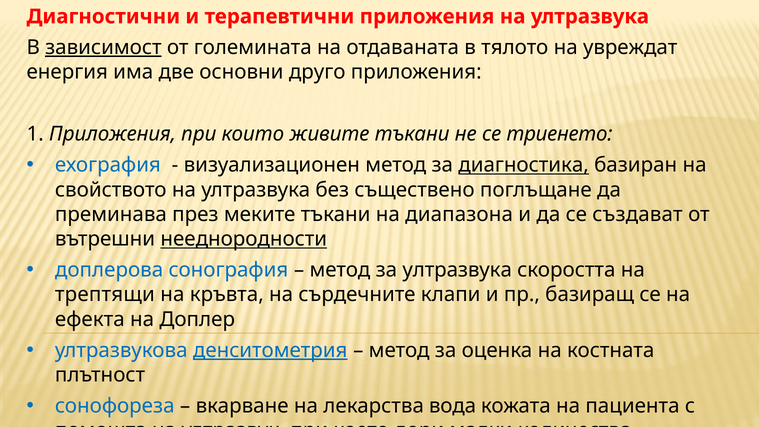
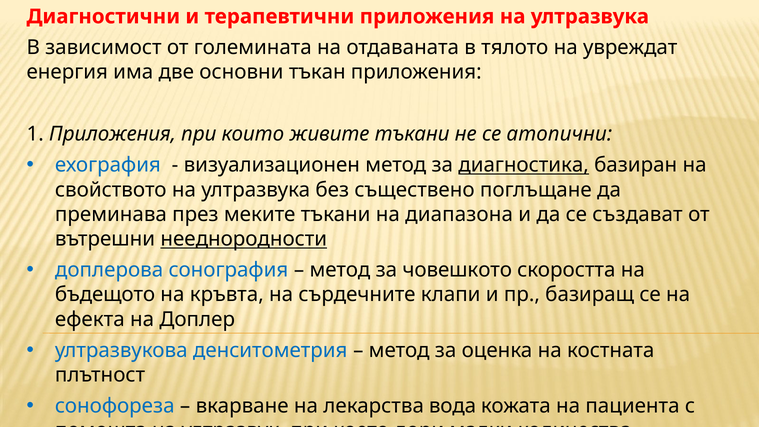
зависимост underline: present -> none (103, 48)
друго: друго -> тъкан (317, 72)
триенето: триенето -> атопични (559, 134)
за ултразвука: ултразвука -> човешкото (457, 270)
трептящи: трептящи -> бъдещото (105, 295)
денситометрия underline: present -> none (270, 350)
